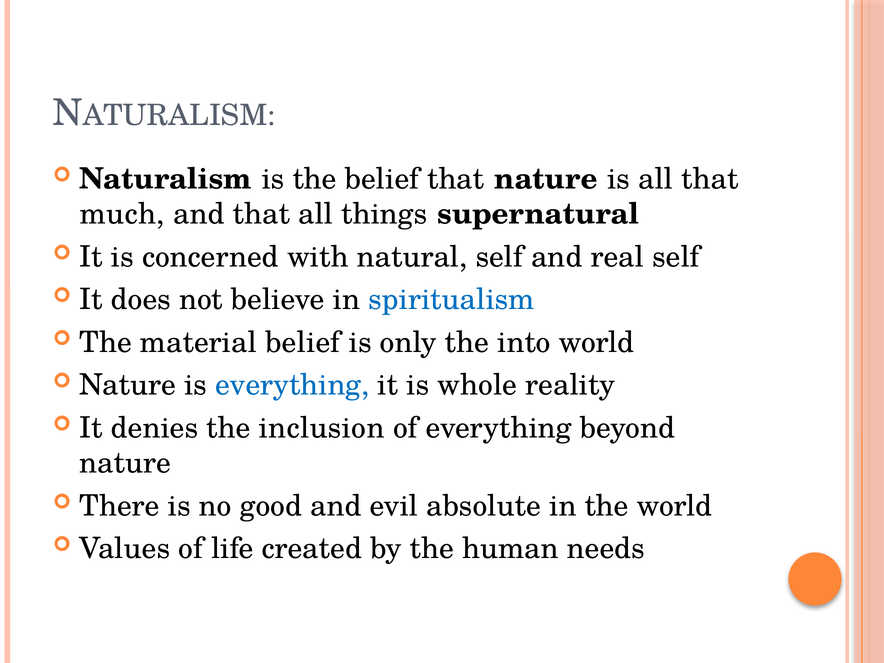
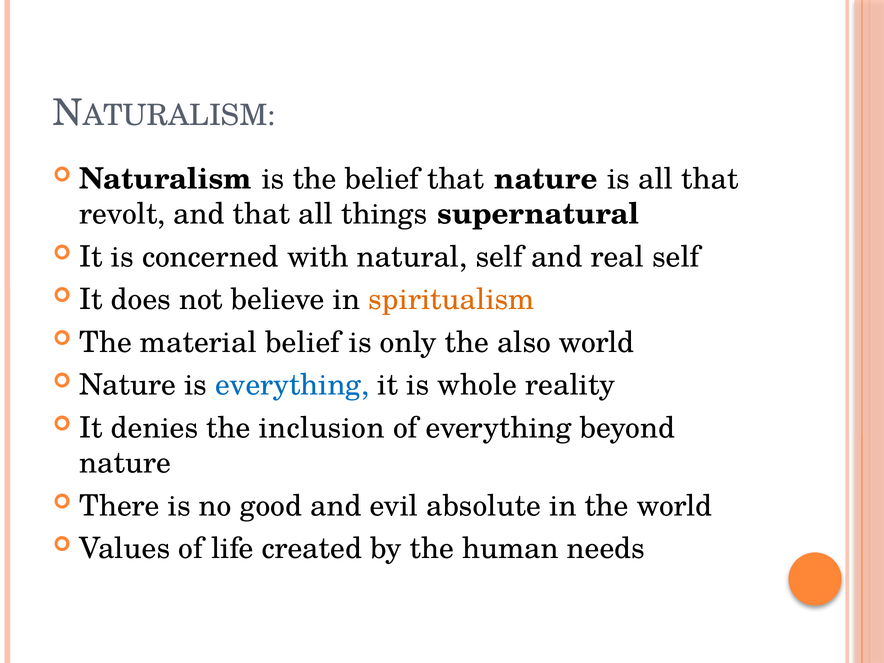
much: much -> revolt (122, 214)
spiritualism colour: blue -> orange (451, 300)
into: into -> also (524, 342)
